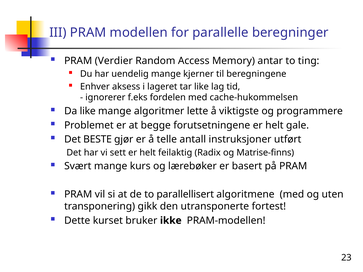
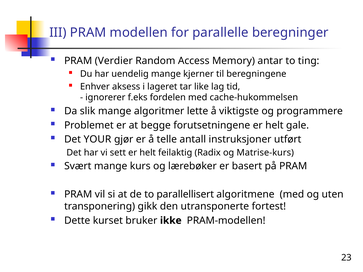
Da like: like -> slik (88, 111)
BESTE: BESTE -> YOUR (97, 139)
Matrise-finns: Matrise-finns -> Matrise-kurs (265, 153)
